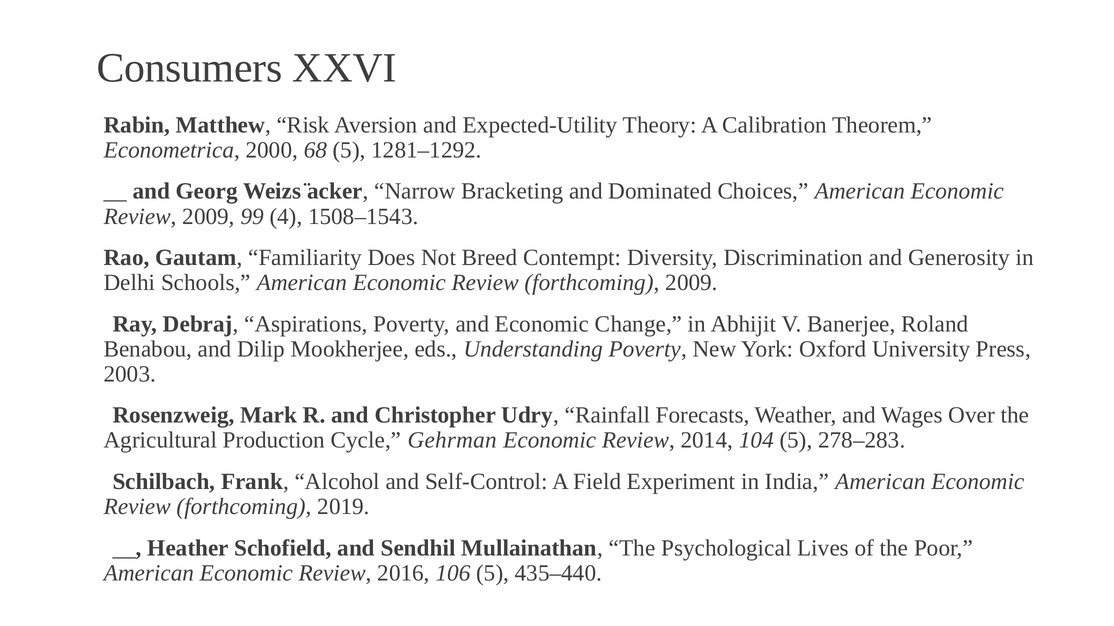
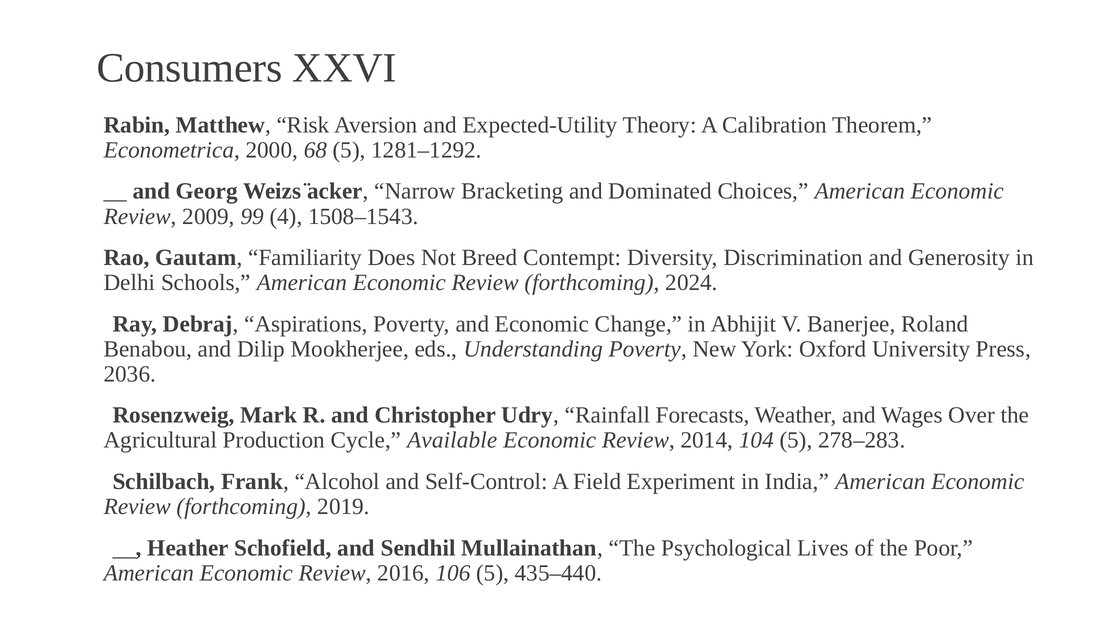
forthcoming 2009: 2009 -> 2024 (692, 283)
2003: 2003 -> 2036 (130, 374)
Gehrman: Gehrman -> Available (452, 441)
